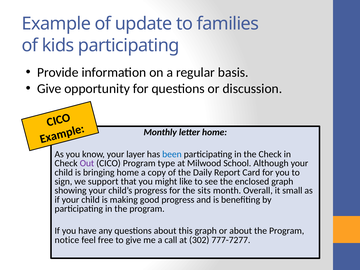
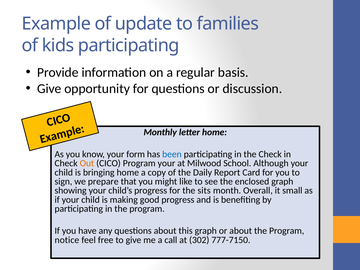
layer: layer -> form (136, 154)
Out colour: purple -> orange (87, 163)
Program type: type -> your (166, 163)
support: support -> prepare (103, 181)
777-7277: 777-7277 -> 777-7150 (231, 240)
